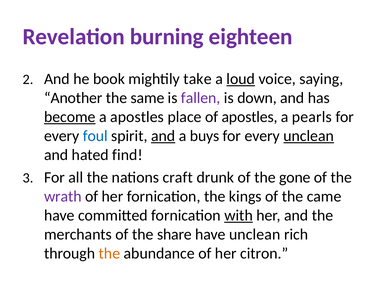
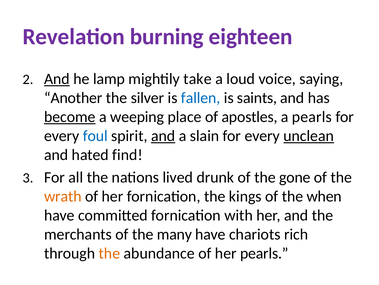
And underline: none -> present (57, 79)
book: book -> lamp (109, 79)
loud underline: present -> none (241, 79)
same: same -> silver (148, 98)
fallen colour: purple -> blue (201, 98)
down: down -> saints (257, 98)
a apostles: apostles -> weeping (137, 117)
buys: buys -> slain (205, 136)
craft: craft -> lived (178, 177)
wrath colour: purple -> orange (63, 196)
came: came -> when (324, 196)
with underline: present -> none (239, 215)
share: share -> many (174, 234)
have unclean: unclean -> chariots (255, 234)
her citron: citron -> pearls (264, 253)
